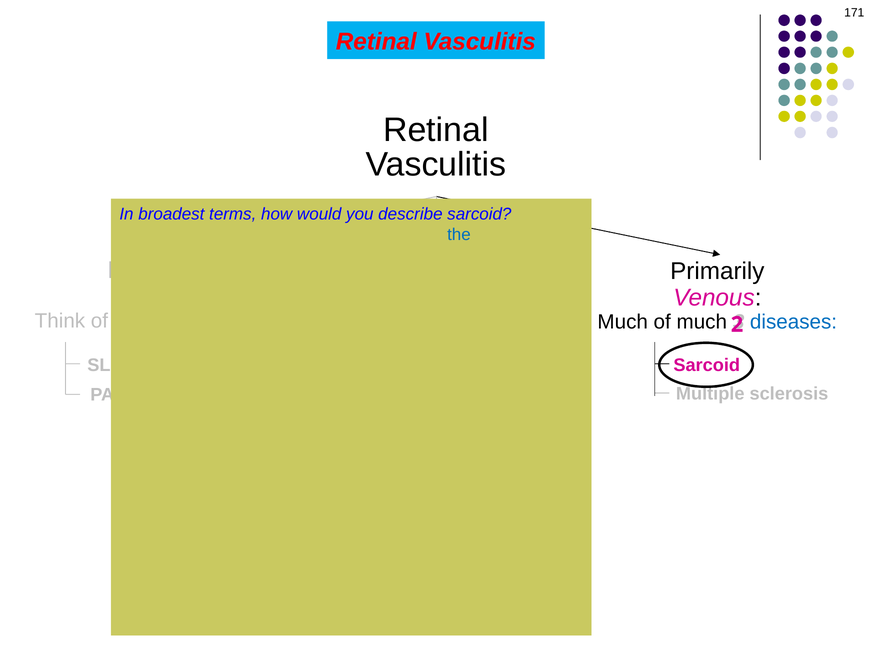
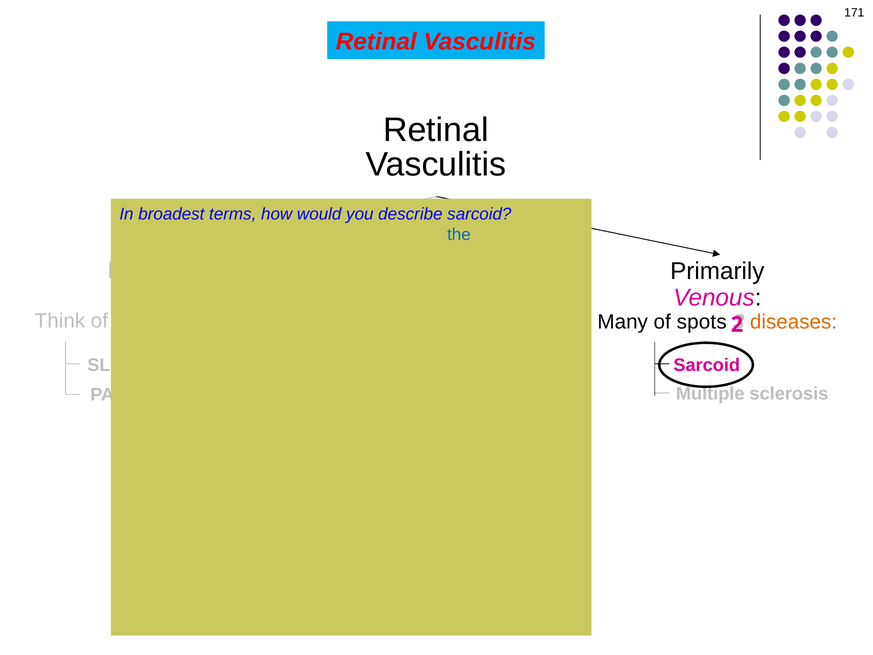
Much: Much -> Many (623, 322)
of much: much -> spots (702, 322)
diseases colour: blue -> orange (794, 322)
